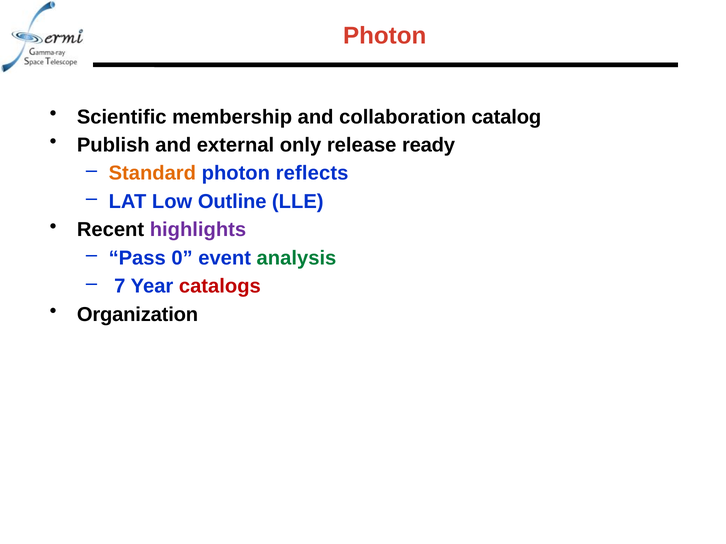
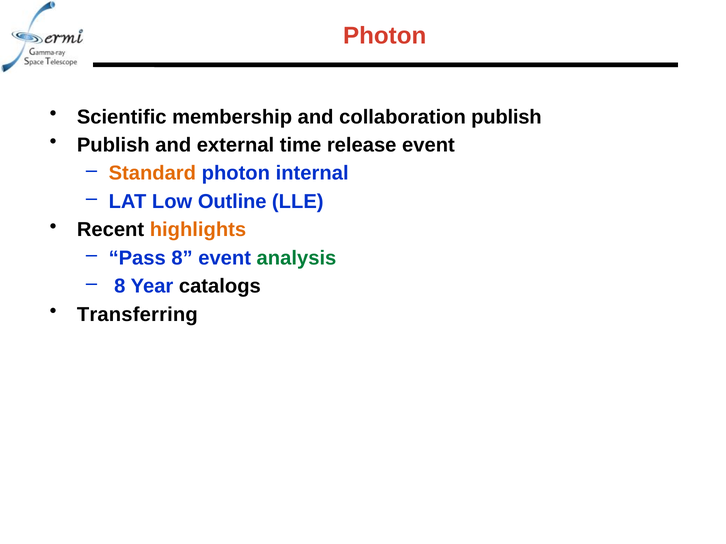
collaboration catalog: catalog -> publish (506, 117)
only: only -> time (301, 145)
release ready: ready -> event (428, 145)
reflects: reflects -> internal (312, 173)
highlights colour: purple -> orange (198, 230)
Pass 0: 0 -> 8 (182, 258)
7: 7 -> 8 (120, 286)
catalogs colour: red -> black (220, 286)
Organization: Organization -> Transferring (137, 315)
